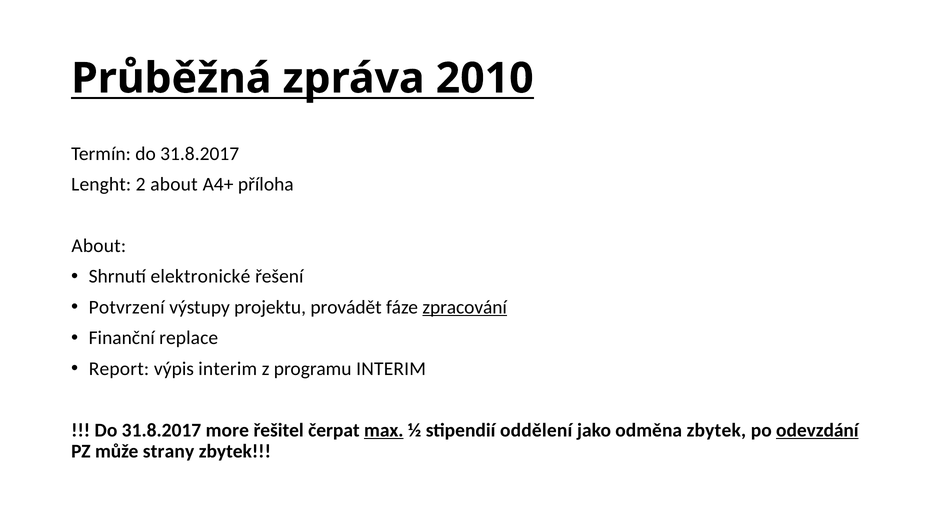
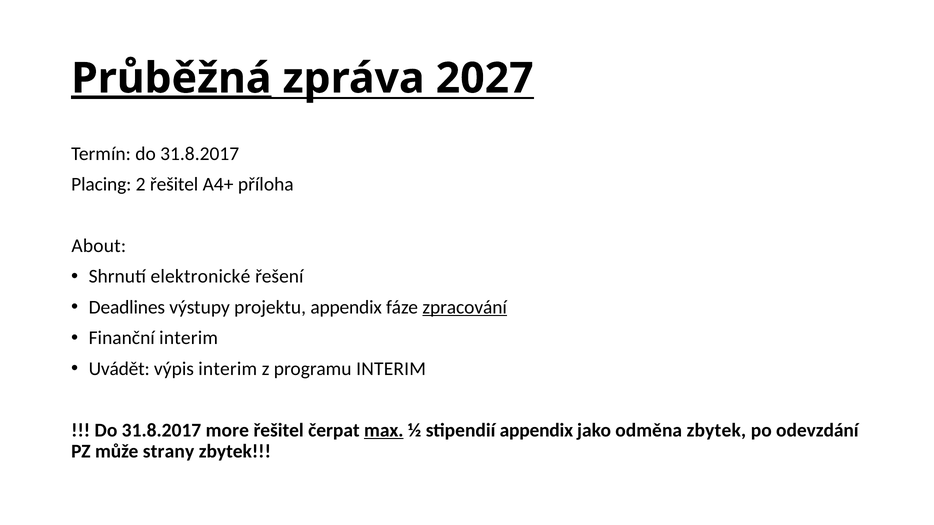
Průběžná underline: none -> present (171, 78)
2010: 2010 -> 2027 (485, 78)
Lenght: Lenght -> Placing (101, 185)
2 about: about -> řešitel (174, 185)
Potvrzení: Potvrzení -> Deadlines (127, 308)
projektu provádět: provádět -> appendix (346, 308)
Finanční replace: replace -> interim (189, 338)
Report: Report -> Uvádět (119, 369)
stipendií oddělení: oddělení -> appendix (536, 431)
odevzdání underline: present -> none (817, 431)
